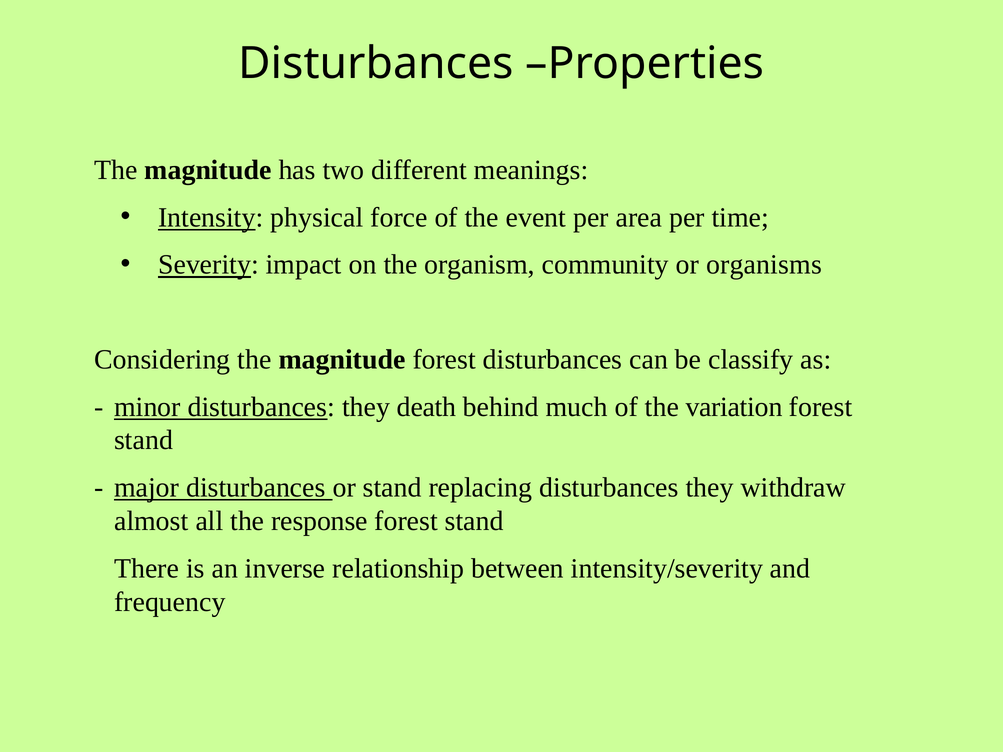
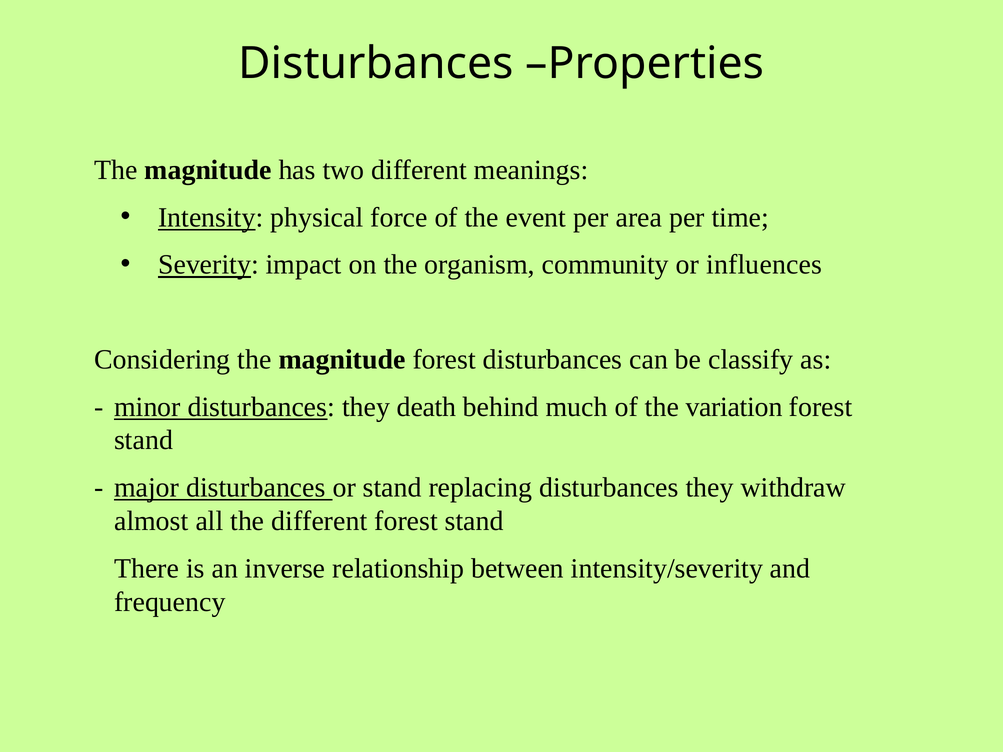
organisms: organisms -> influences (764, 265)
the response: response -> different (319, 521)
